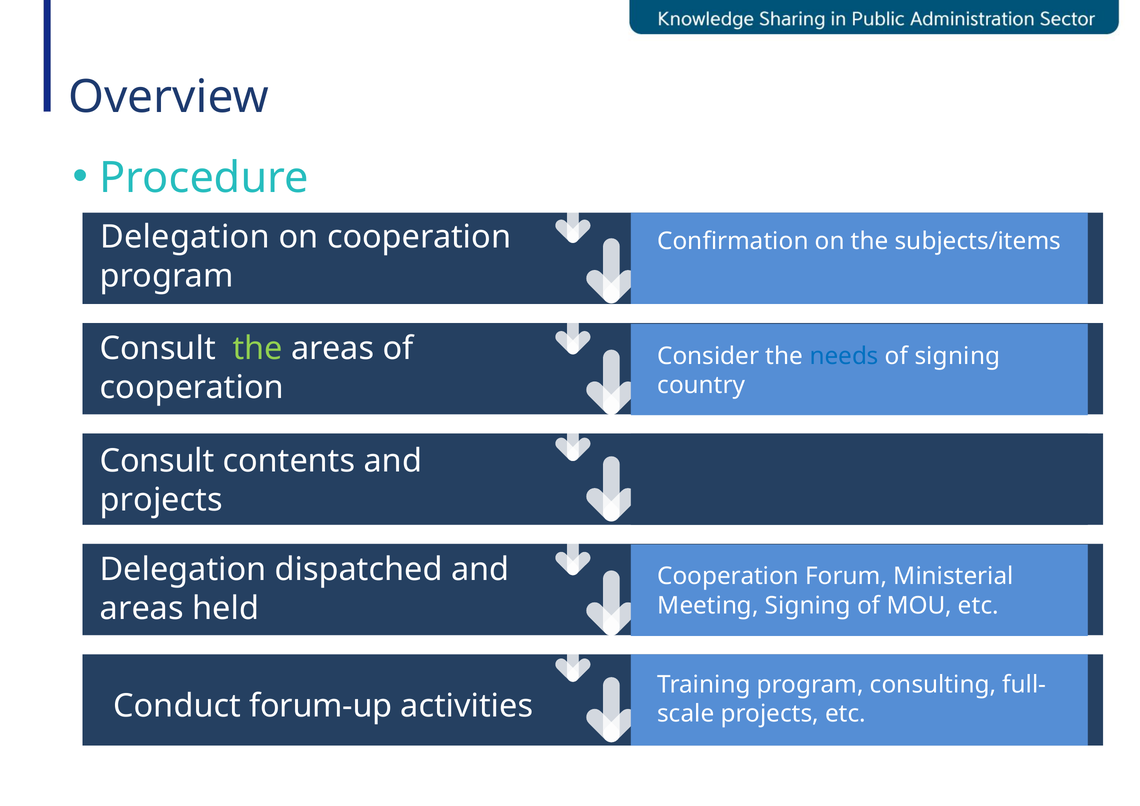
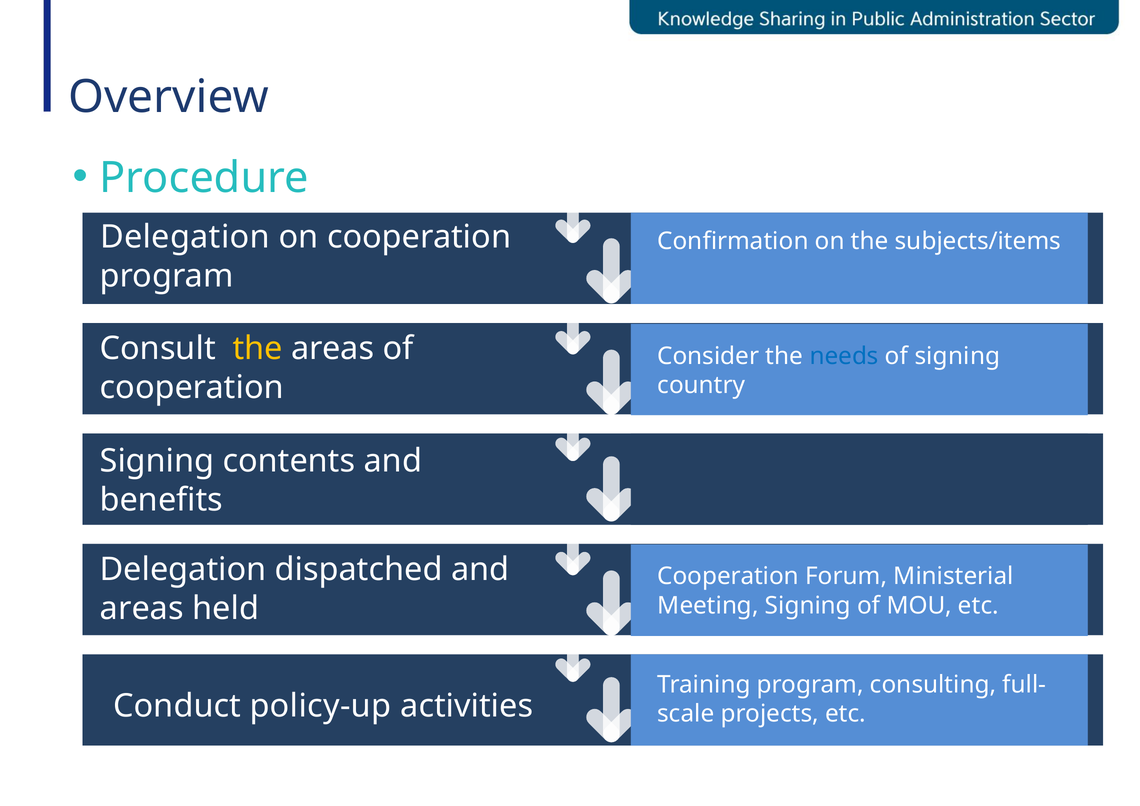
the colour: light green -> yellow (258, 349)
Consult: Consult -> Signing (157, 461)
projects: projects -> benefits (161, 500)
forum-up: forum-up -> policy-up (320, 706)
